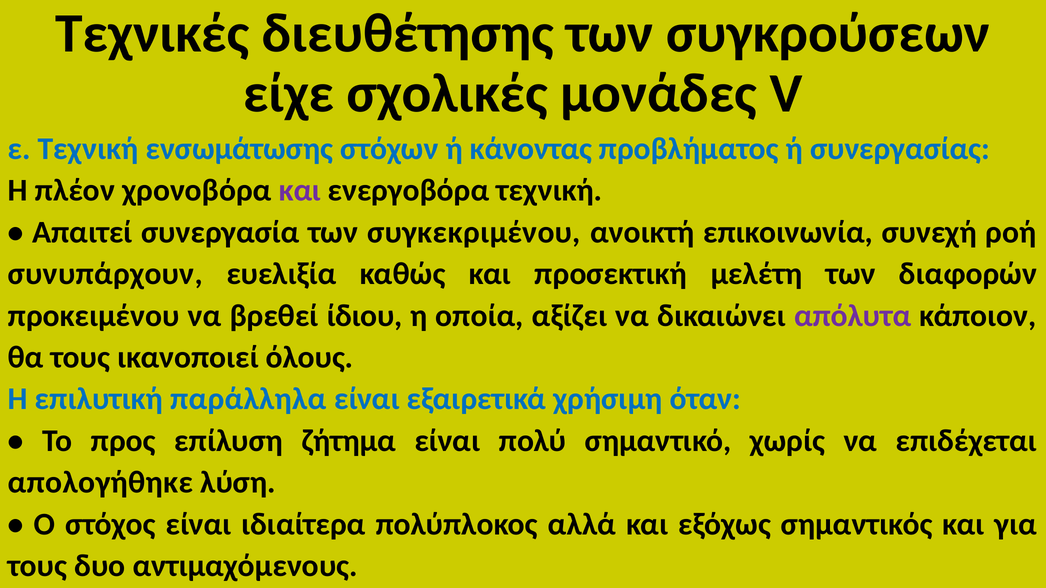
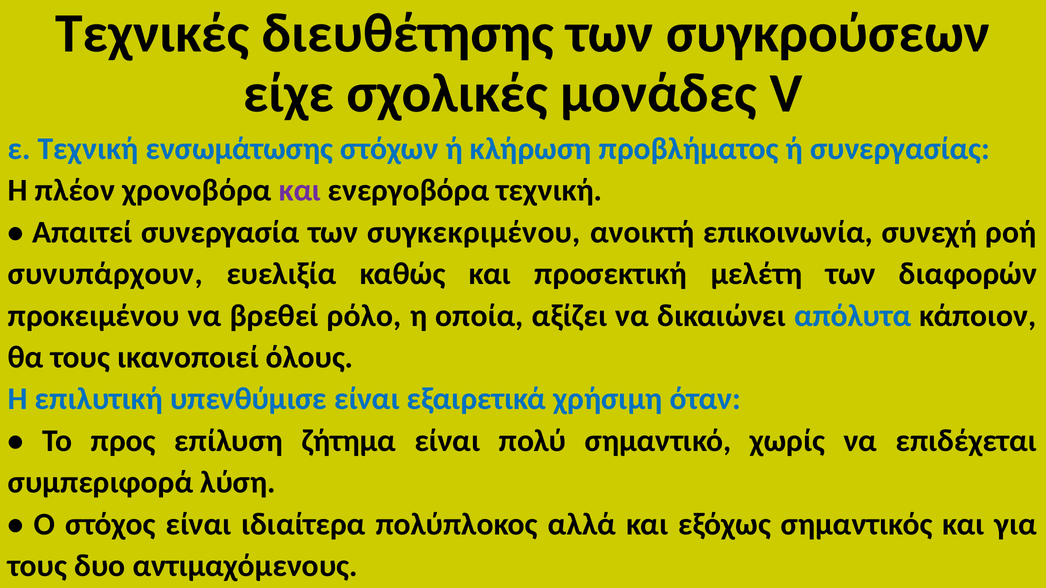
κάνοντας: κάνοντας -> κλήρωση (531, 149)
ίδιου: ίδιου -> ρόλο (364, 316)
απόλυτα colour: purple -> blue (853, 316)
παράλληλα: παράλληλα -> υπενθύμισε (249, 399)
απολογήθηκε: απολογήθηκε -> συμπεριφορά (101, 483)
